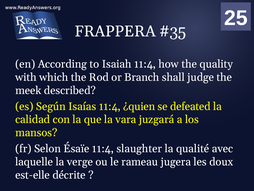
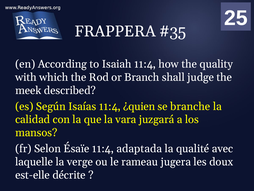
defeated: defeated -> branche (190, 106)
slaughter: slaughter -> adaptada (139, 148)
